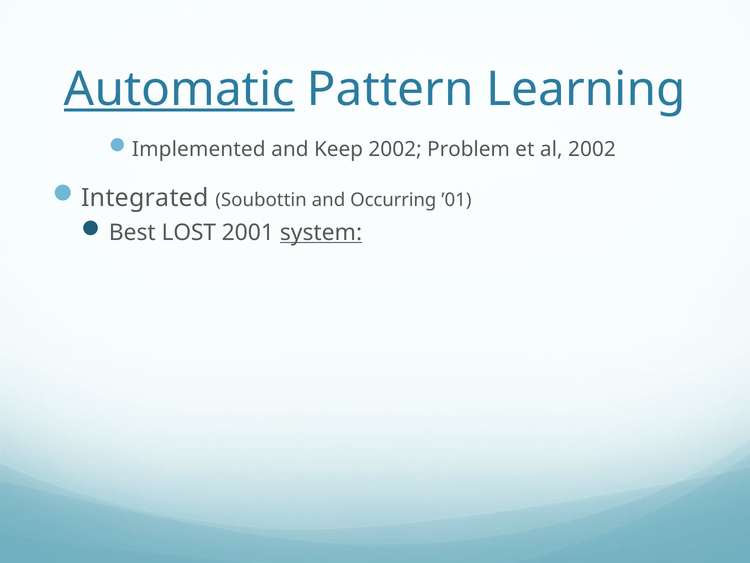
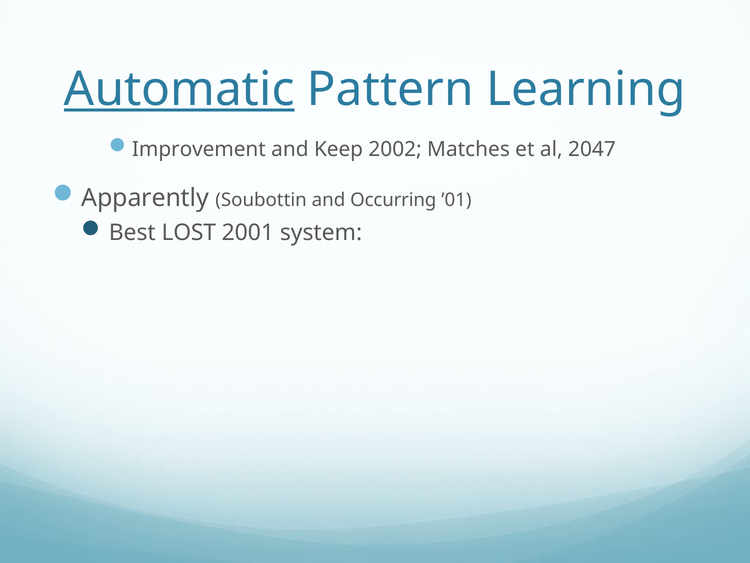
Implemented: Implemented -> Improvement (199, 149)
Problem: Problem -> Matches (468, 149)
al 2002: 2002 -> 2047 (592, 149)
Integrated: Integrated -> Apparently (145, 198)
system underline: present -> none (321, 232)
